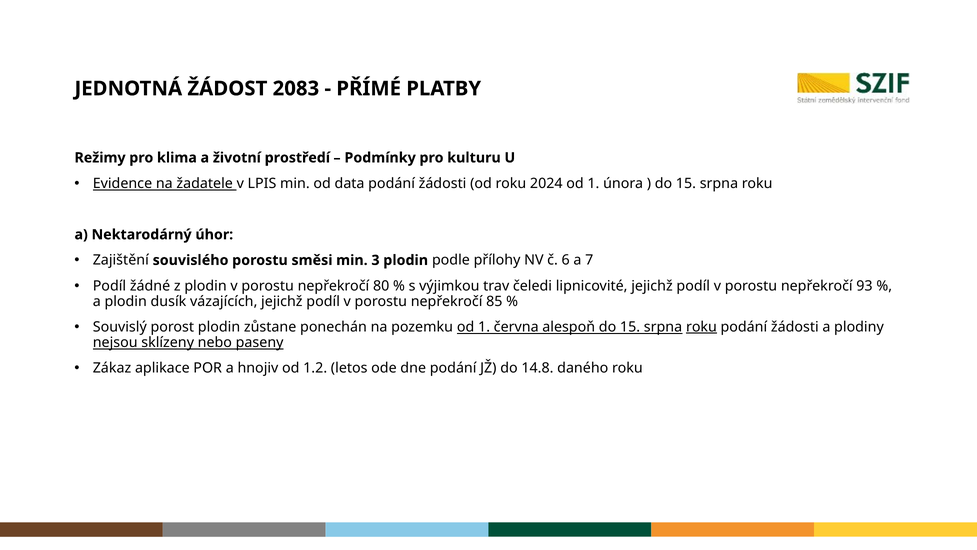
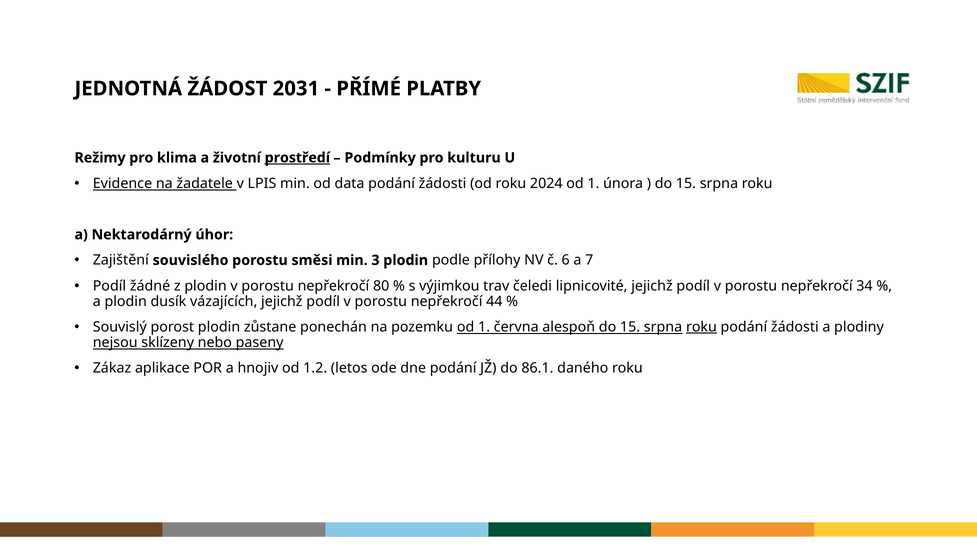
2083: 2083 -> 2031 (296, 89)
prostředí underline: none -> present (297, 158)
93: 93 -> 34 (864, 286)
85: 85 -> 44 (494, 301)
14.8: 14.8 -> 86.1 (537, 368)
